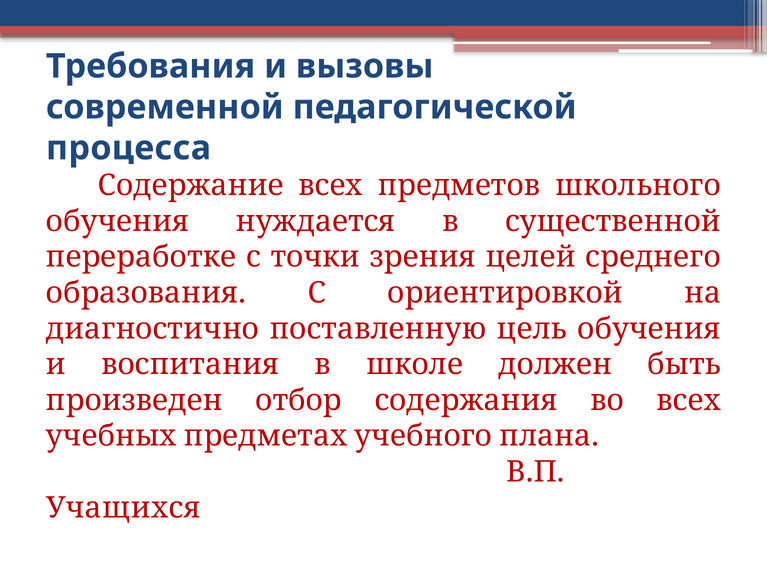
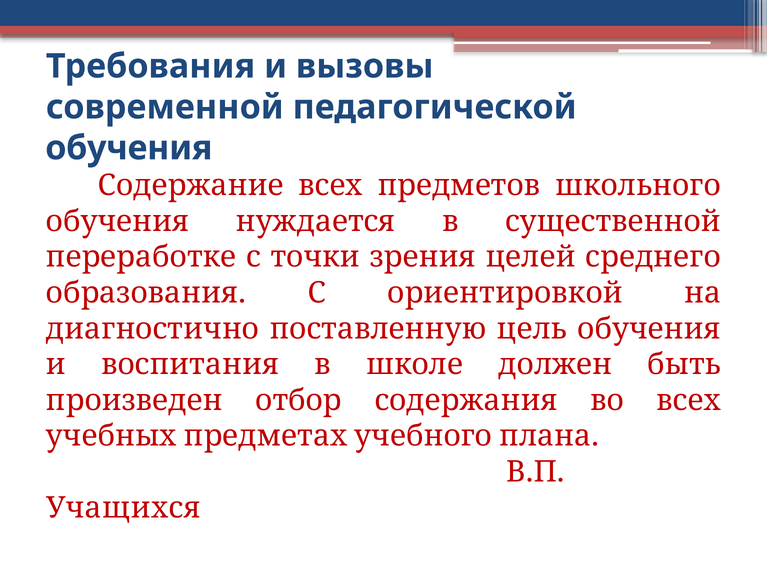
процесса: процесса -> обучения (129, 148)
